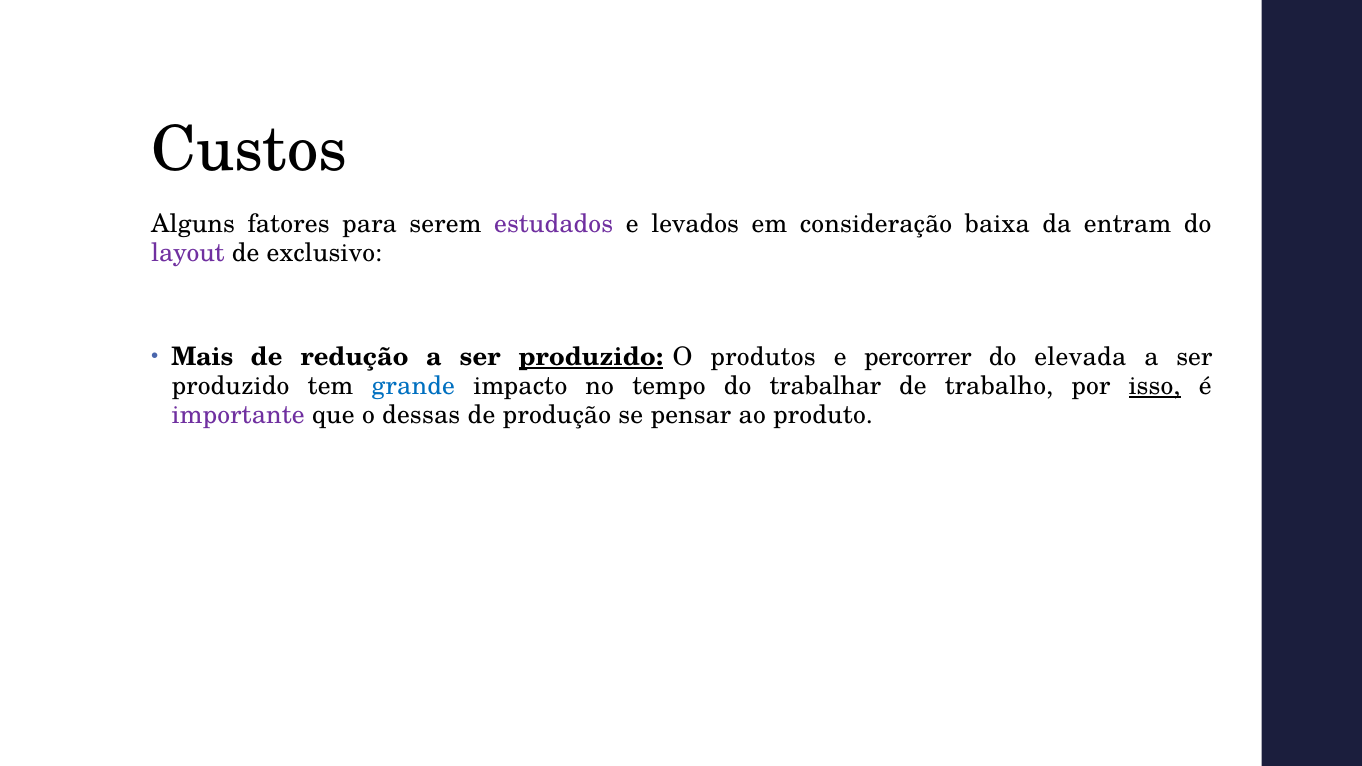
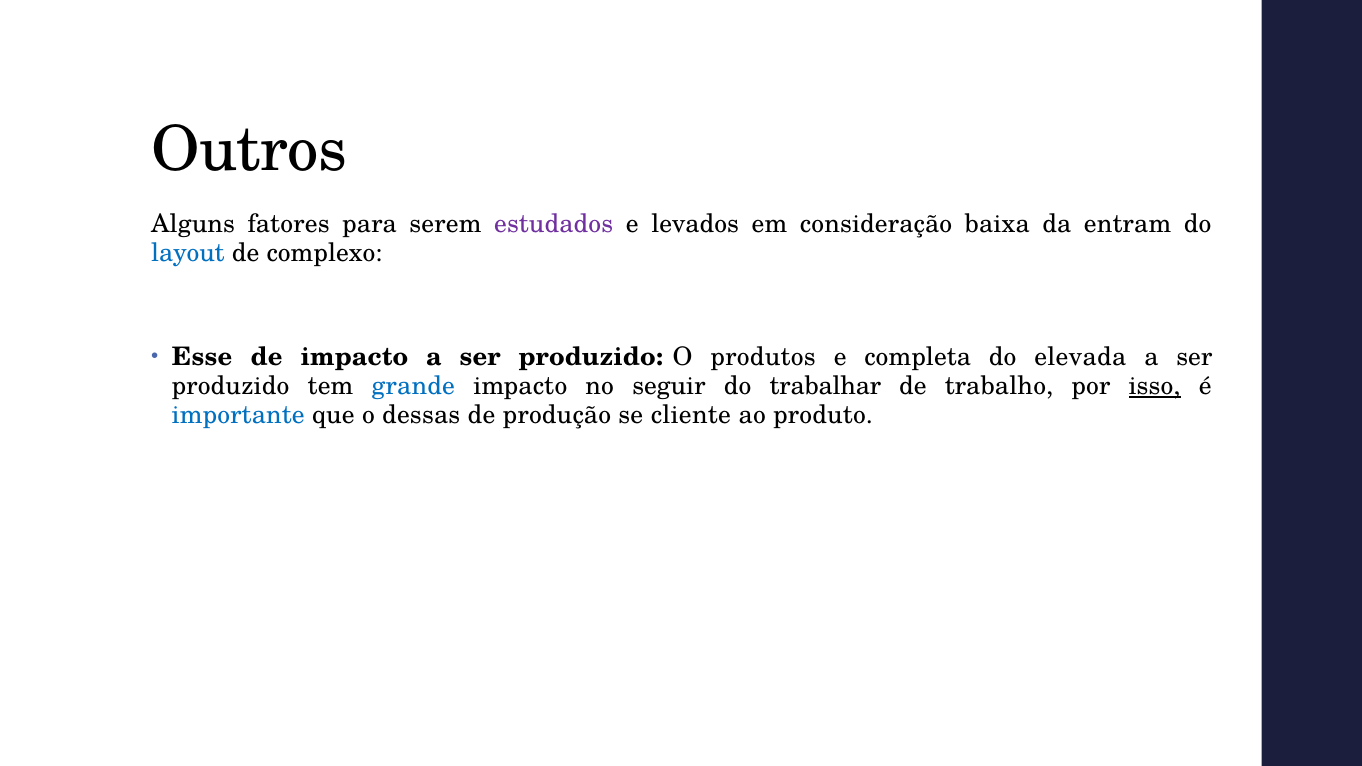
Custos: Custos -> Outros (249, 150)
layout colour: purple -> blue (188, 253)
exclusivo: exclusivo -> complexo (325, 253)
Mais: Mais -> Esse (202, 357)
de redução: redução -> impacto (354, 357)
produzido underline: present -> none (591, 357)
percorrer: percorrer -> completa (918, 357)
tempo: tempo -> seguir (669, 386)
importante colour: purple -> blue (238, 415)
pensar: pensar -> cliente (691, 415)
